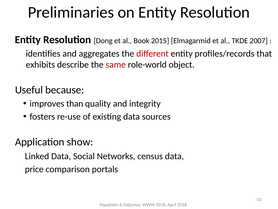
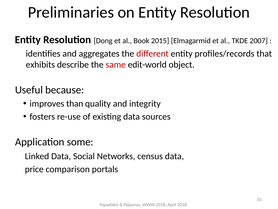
role-world: role-world -> edit-world (147, 65)
show: show -> some (80, 142)
